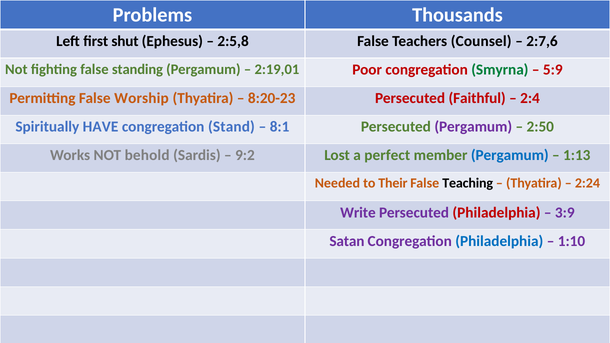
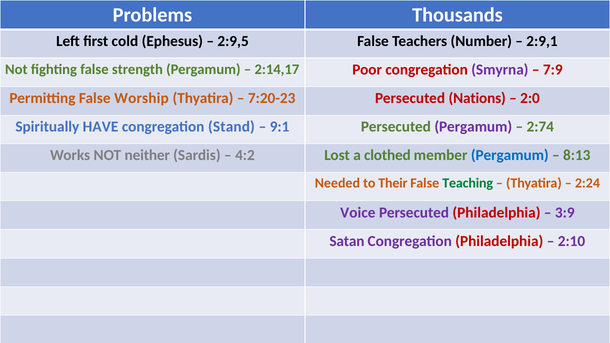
shut: shut -> cold (125, 41)
2:5,8: 2:5,8 -> 2:9,5 (233, 41)
Counsel: Counsel -> Number (481, 41)
2:7,6: 2:7,6 -> 2:9,1 (542, 41)
standing: standing -> strength (137, 69)
2:19,01: 2:19,01 -> 2:14,17 (277, 69)
Smyrna colour: green -> purple (500, 70)
5:9: 5:9 -> 7:9 (553, 70)
8:20-23: 8:20-23 -> 7:20-23 (272, 98)
Faithful: Faithful -> Nations (477, 98)
2:4: 2:4 -> 2:0 (530, 98)
8:1: 8:1 -> 9:1 (280, 127)
2:50: 2:50 -> 2:74 (540, 127)
behold: behold -> neither (147, 156)
9:2: 9:2 -> 4:2 (245, 156)
perfect: perfect -> clothed (387, 156)
1:13: 1:13 -> 8:13 (577, 156)
Teaching colour: black -> green (468, 183)
Write: Write -> Voice (358, 213)
Philadelphia colour: blue -> red (499, 241)
1:10: 1:10 -> 2:10 (571, 241)
